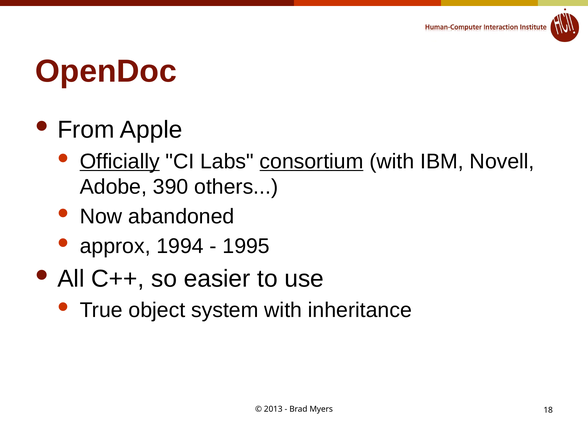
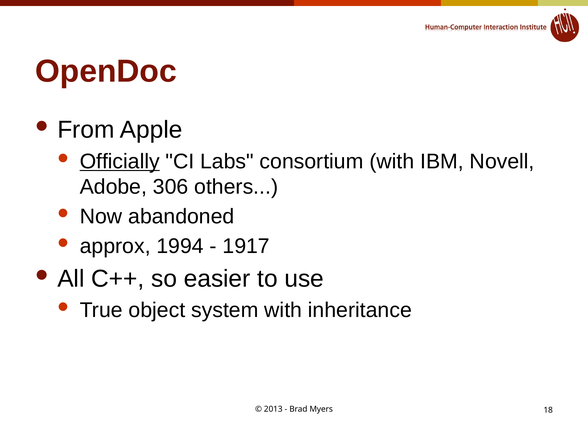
consortium underline: present -> none (312, 161)
390: 390 -> 306 (171, 187)
1995: 1995 -> 1917 (246, 246)
